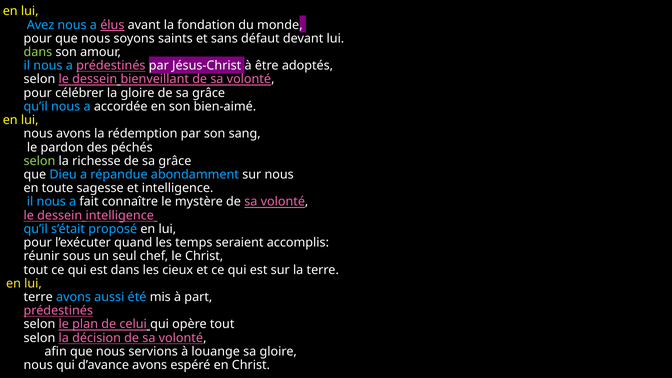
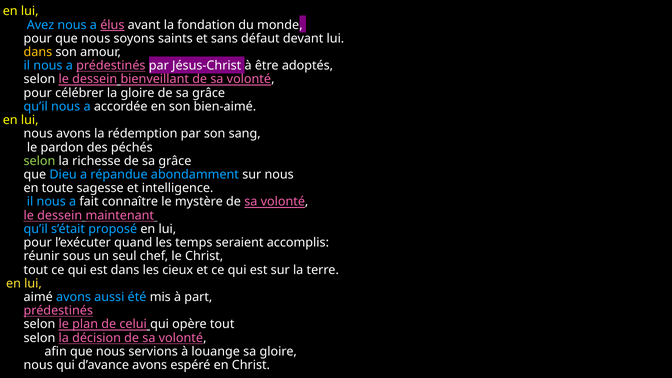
dans colour: light green -> yellow (38, 52)
dessein intelligence: intelligence -> maintenant (120, 215)
terre: terre -> aimé (38, 297)
